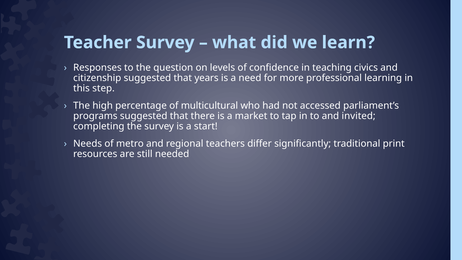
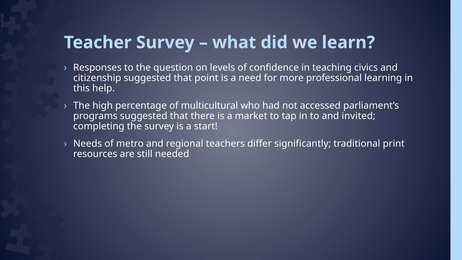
years: years -> point (206, 78)
step: step -> help (104, 88)
